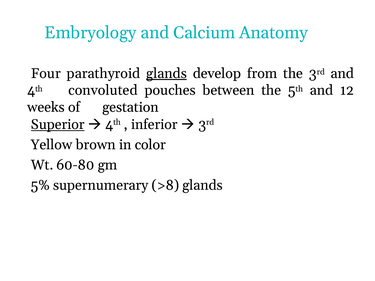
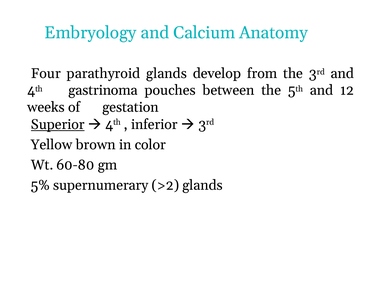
glands underline: present -> none (166, 73)
convoluted: convoluted -> gastrinoma (103, 90)
>8: >8 -> >2 (165, 185)
